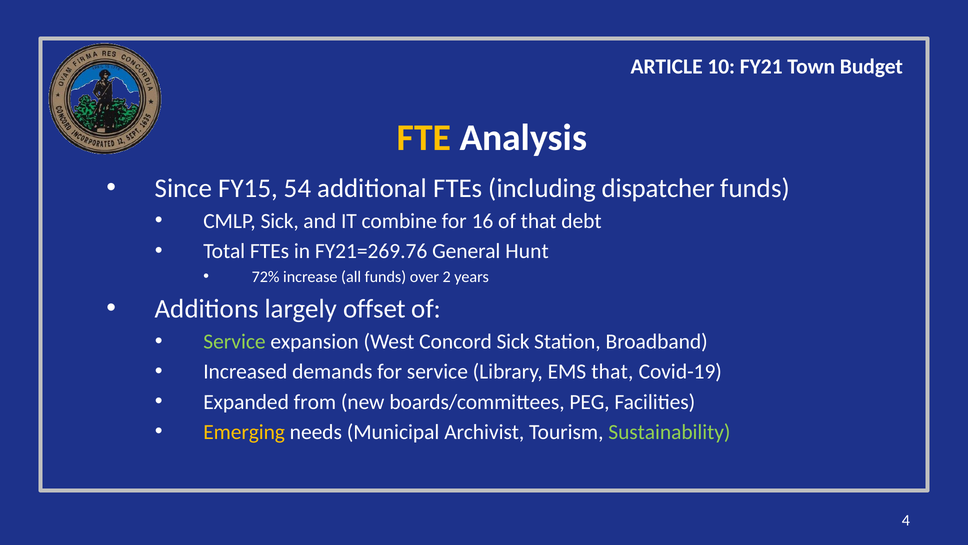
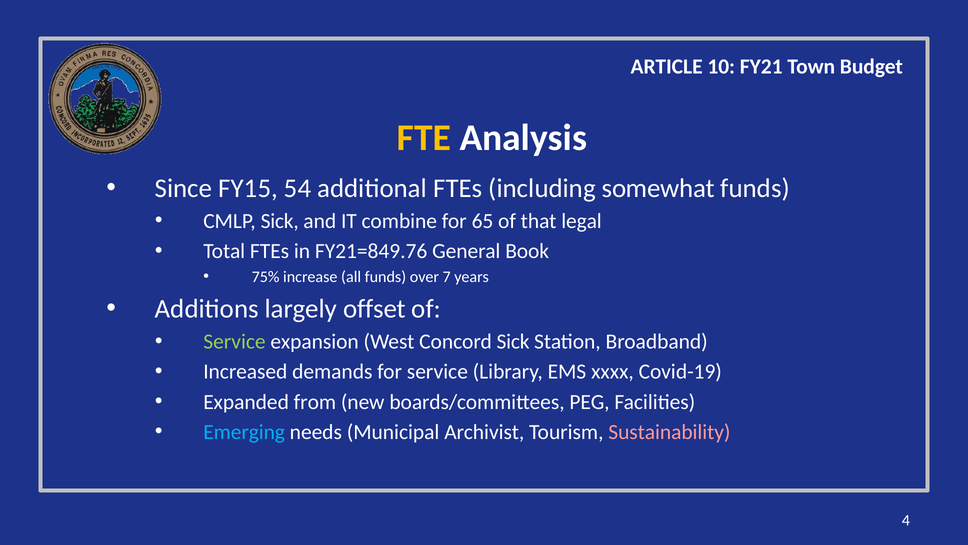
dispatcher: dispatcher -> somewhat (658, 188)
16: 16 -> 65 (482, 221)
debt: debt -> legal (582, 221)
FY21=269.76: FY21=269.76 -> FY21=849.76 (371, 251)
Hunt: Hunt -> Book (527, 251)
72%: 72% -> 75% (266, 277)
2: 2 -> 7 (447, 277)
EMS that: that -> xxxx (612, 372)
Emerging colour: yellow -> light blue (244, 432)
Sustainability colour: light green -> pink (669, 432)
